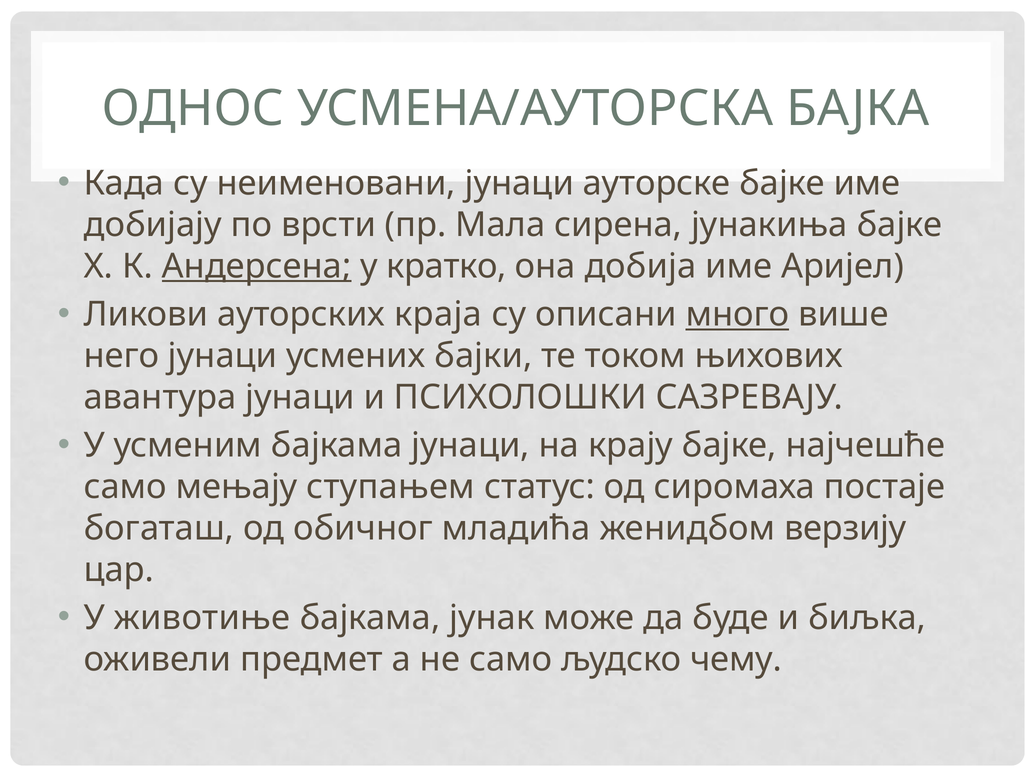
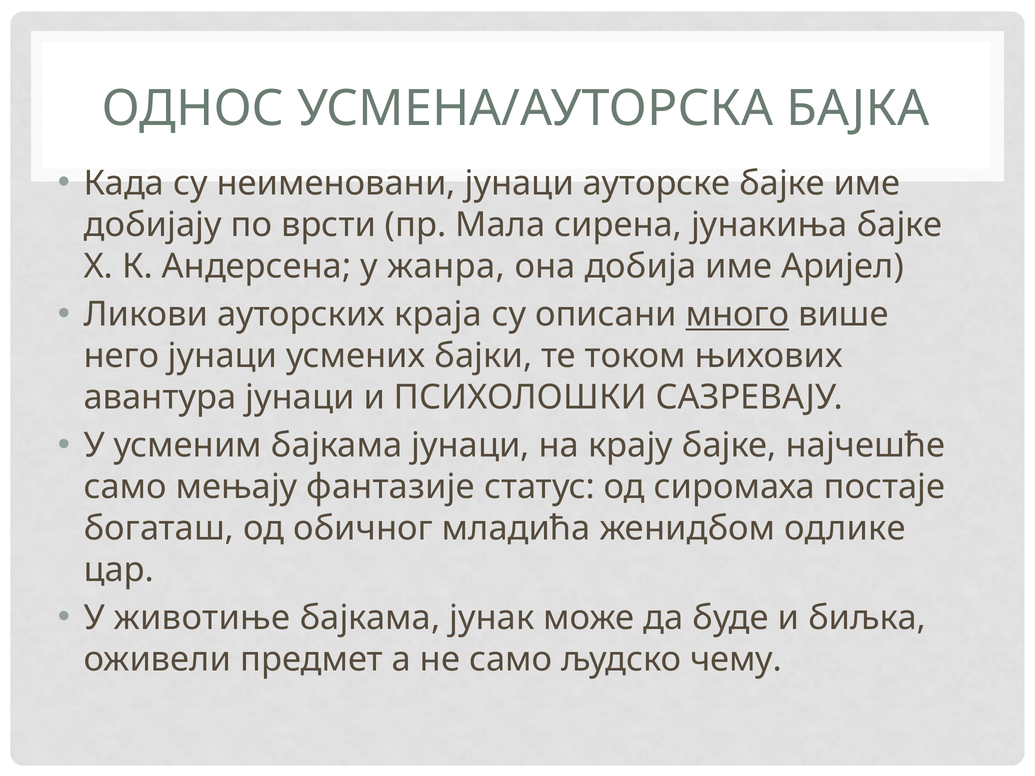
Андерсена underline: present -> none (257, 266)
кратко: кратко -> жанра (446, 266)
ступањем: ступањем -> фантазије (391, 487)
верзију: верзију -> одлике (845, 529)
